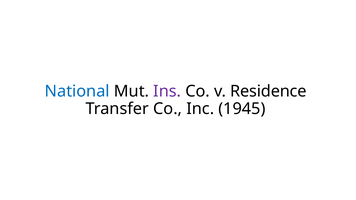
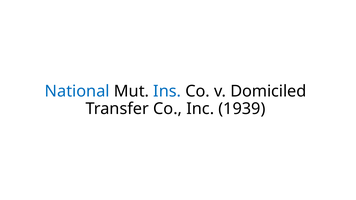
Ins colour: purple -> blue (167, 91)
Residence: Residence -> Domiciled (268, 91)
1945: 1945 -> 1939 (242, 109)
